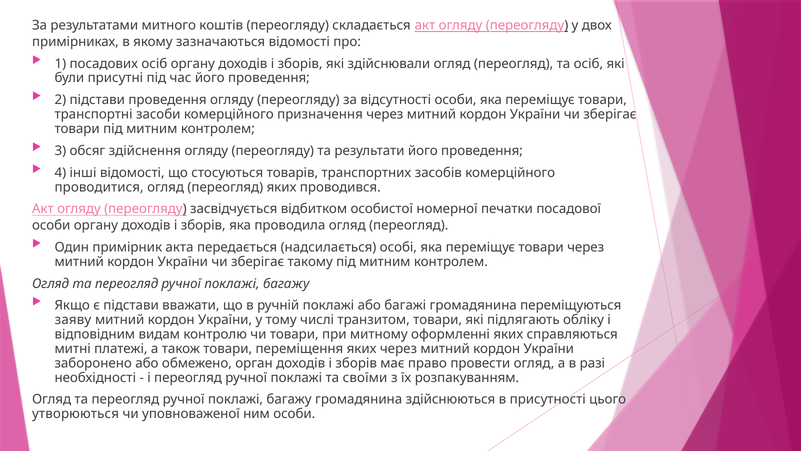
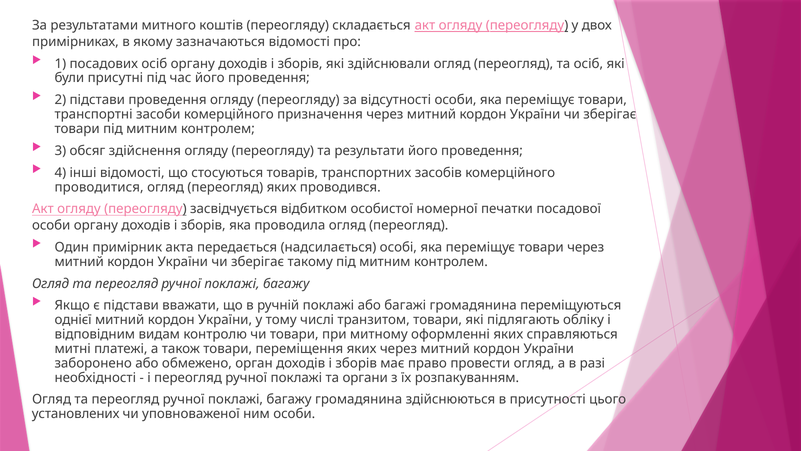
заяву: заяву -> однієї (73, 320)
своїми: своїми -> органи (365, 377)
утворюються: утворюються -> установлених (76, 414)
